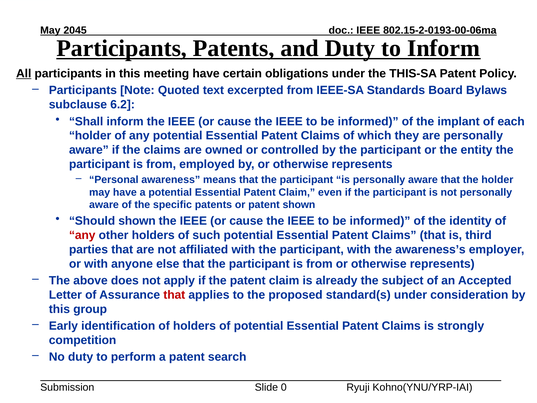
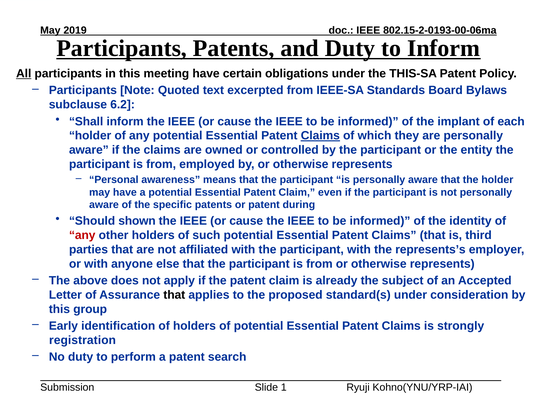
2045: 2045 -> 2019 (75, 30)
Claims underline: none -> present (320, 136)
patent shown: shown -> during (299, 205)
awareness’s: awareness’s -> represents’s (430, 249)
that colour: red -> black (174, 295)
competition: competition -> registration (83, 340)
0: 0 -> 1 (284, 387)
